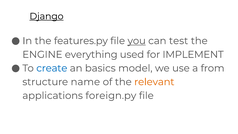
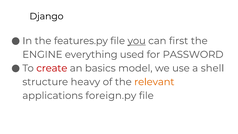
Django underline: present -> none (47, 16)
test: test -> first (179, 41)
IMPLEMENT: IMPLEMENT -> PASSWORD (193, 54)
create colour: blue -> red (52, 68)
from: from -> shell (212, 68)
name: name -> heavy (85, 82)
